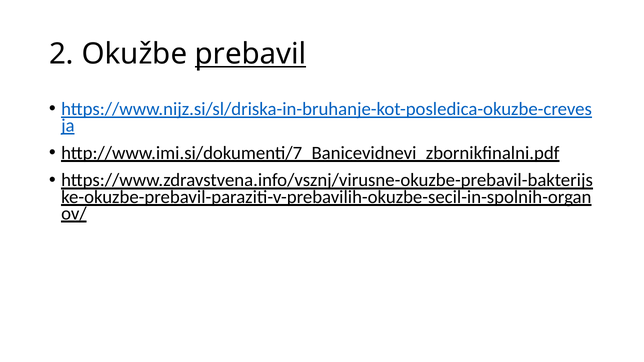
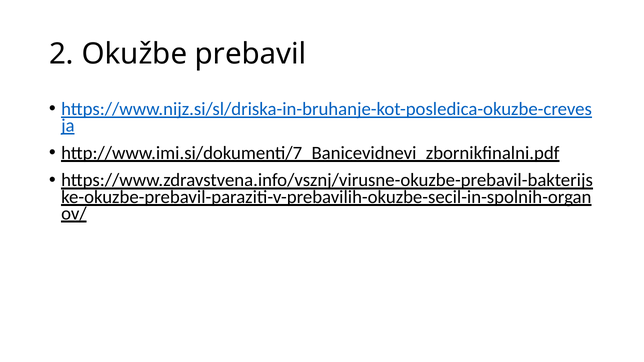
prebavil underline: present -> none (251, 54)
